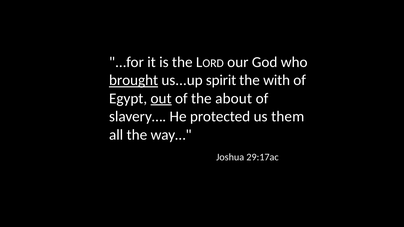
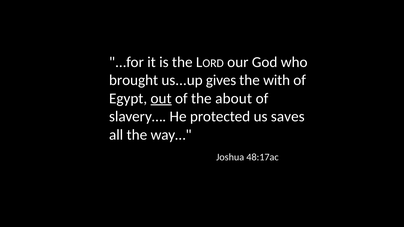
brought underline: present -> none (134, 80)
spirit: spirit -> gives (221, 80)
them: them -> saves (288, 117)
29:17ac: 29:17ac -> 48:17ac (263, 157)
